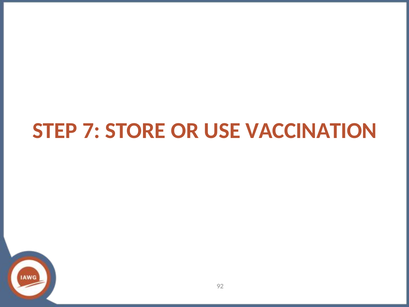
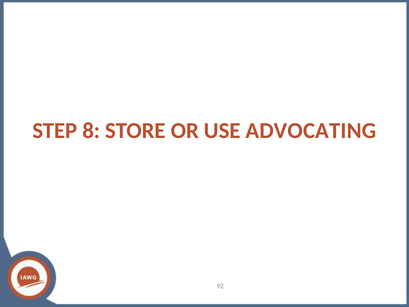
7: 7 -> 8 (91, 131)
VACCINATION: VACCINATION -> ADVOCATING (311, 131)
